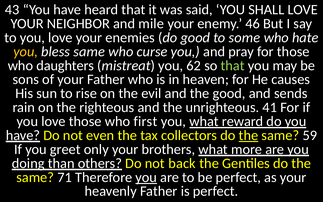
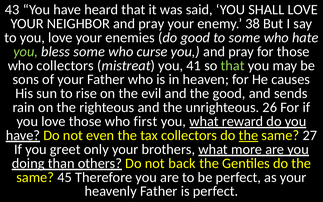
NEIGHBOR and mile: mile -> pray (151, 24)
46: 46 -> 38 (253, 24)
you colour: yellow -> light green (26, 52)
bless same: same -> some (89, 52)
who daughters: daughters -> collectors (65, 65)
62: 62 -> 41 (194, 65)
41: 41 -> 26 (270, 107)
59: 59 -> 27 (310, 135)
71: 71 -> 45 (65, 177)
you underline: present -> none (146, 177)
